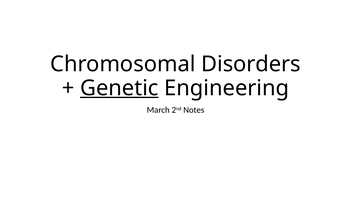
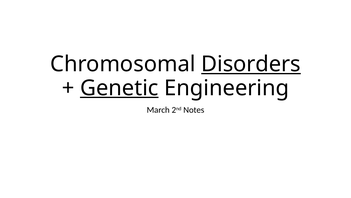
Disorders underline: none -> present (251, 64)
